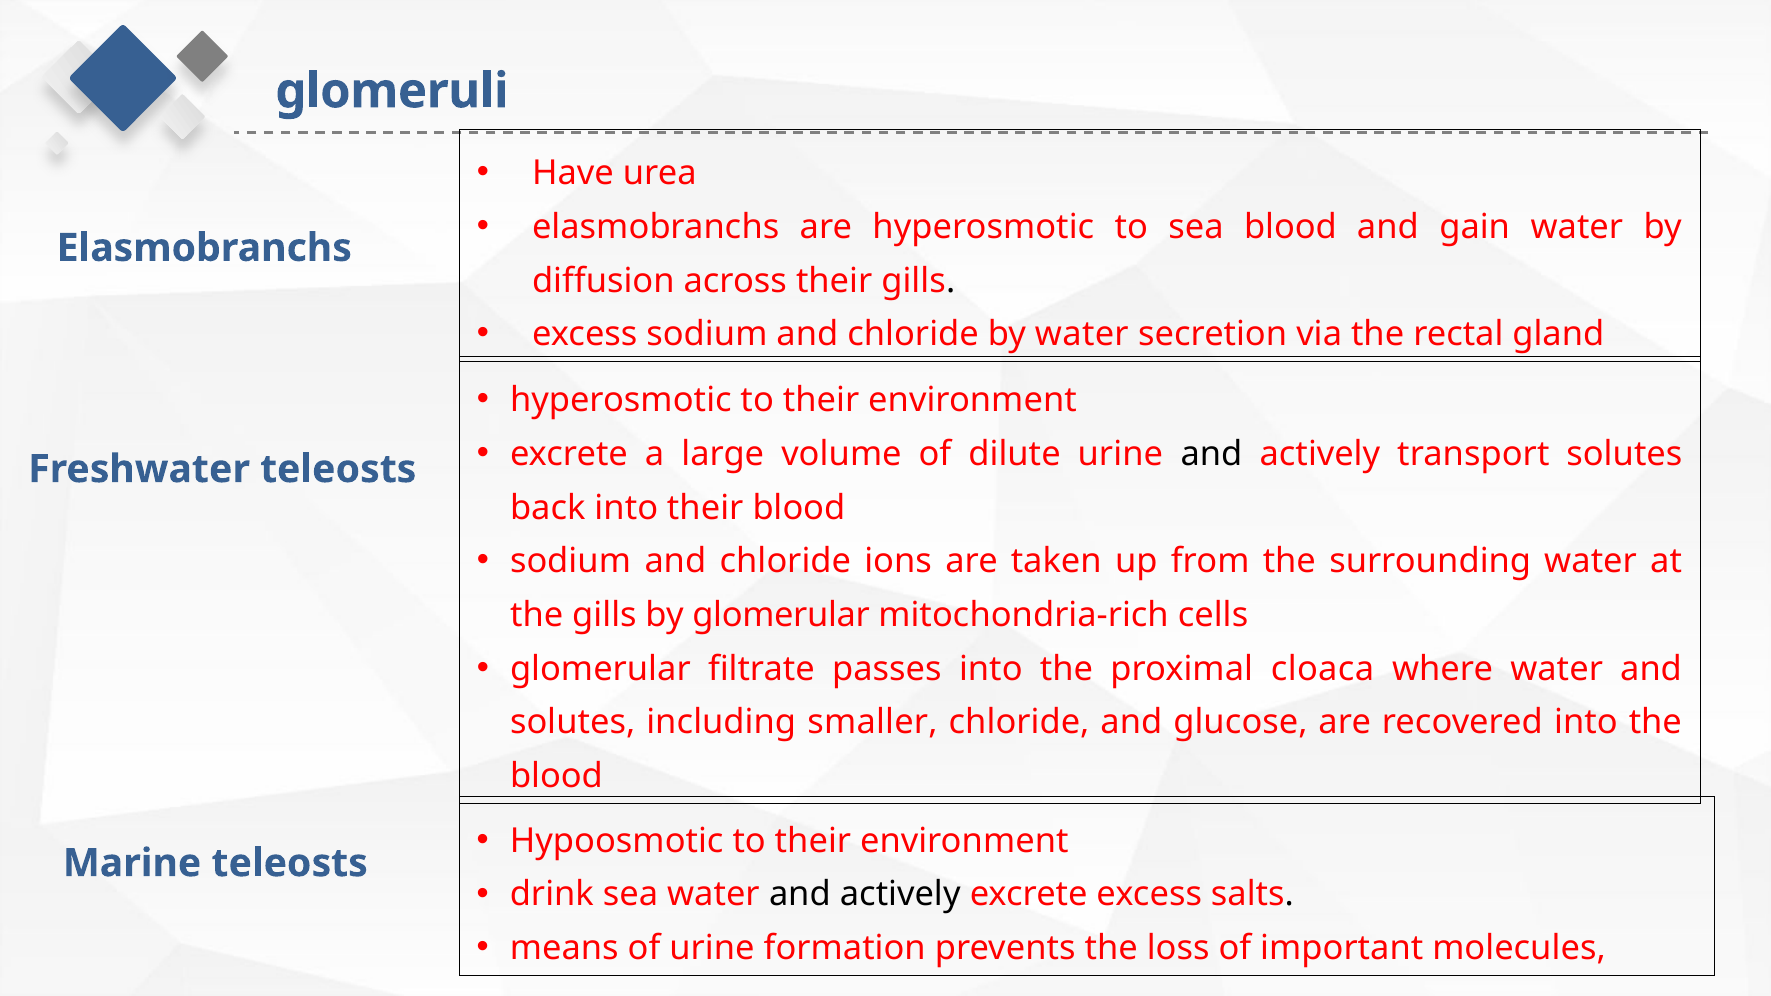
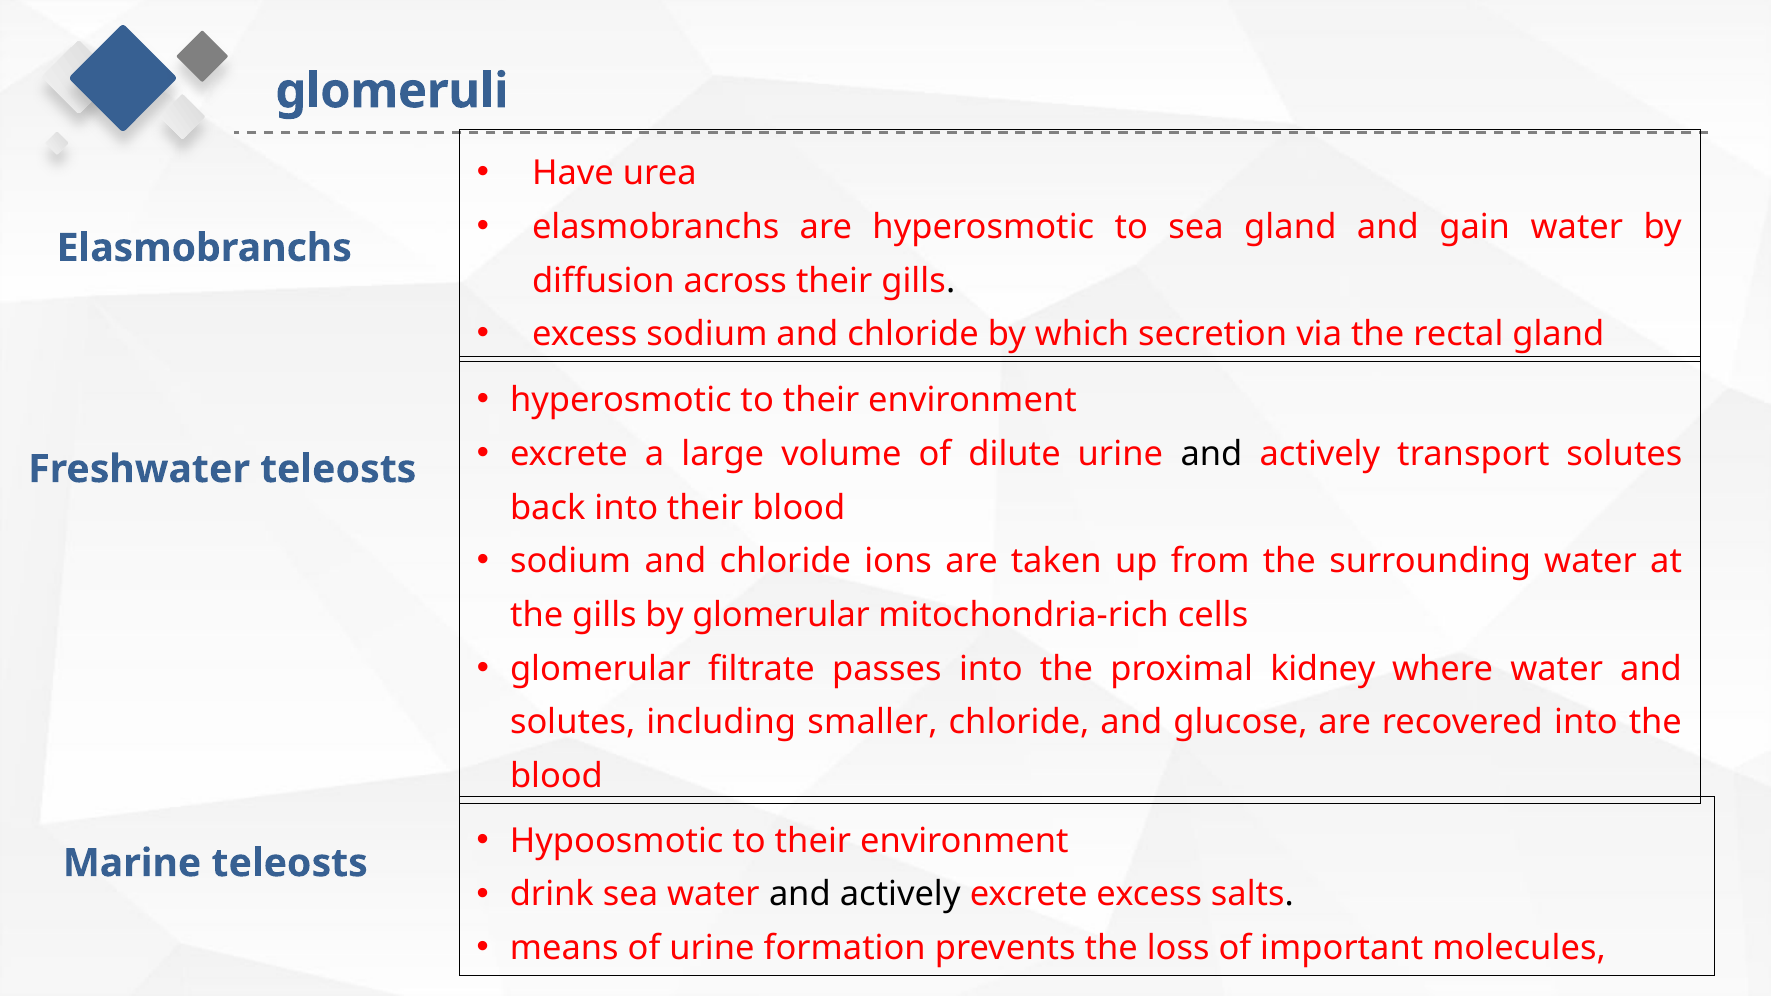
sea blood: blood -> gland (1290, 227)
by water: water -> which (1082, 334)
cloaca: cloaca -> kidney (1323, 669)
